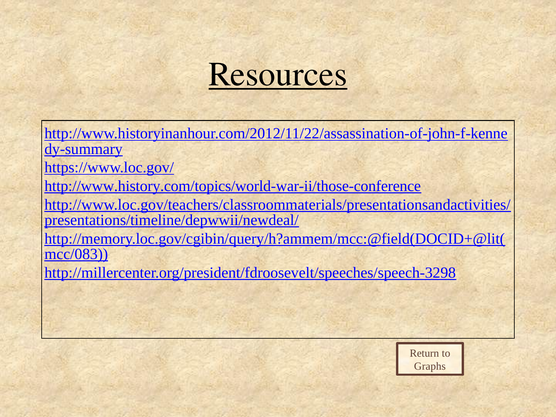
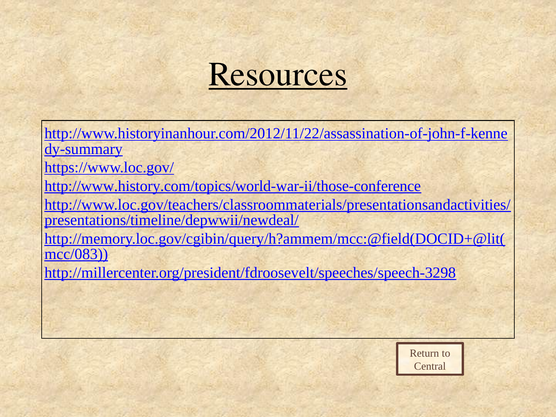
Graphs: Graphs -> Central (430, 366)
